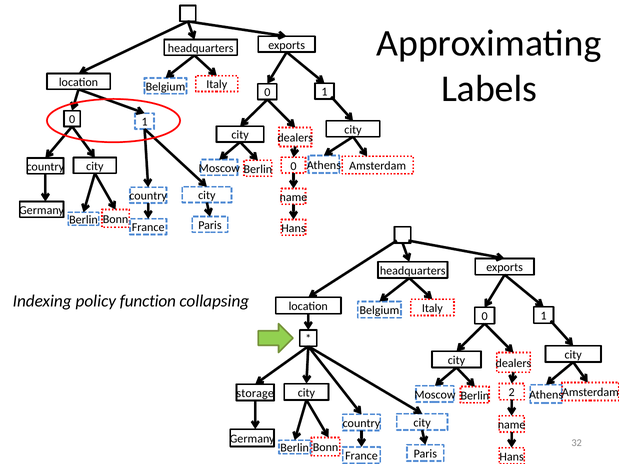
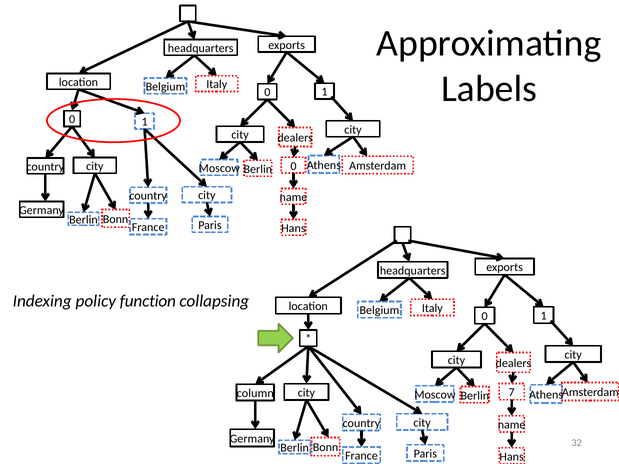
storage: storage -> column (255, 393)
2: 2 -> 7 (512, 393)
